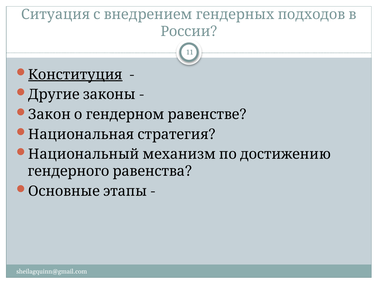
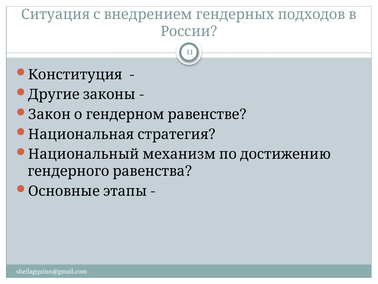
Конституция underline: present -> none (75, 74)
